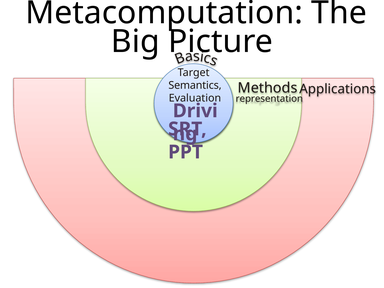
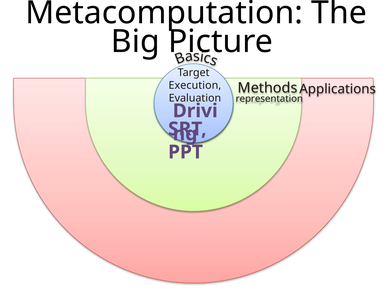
Semantics: Semantics -> Execution (195, 85)
